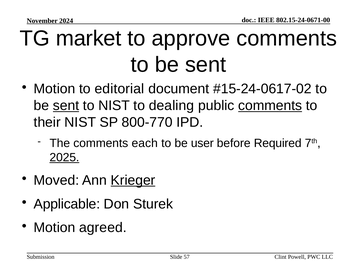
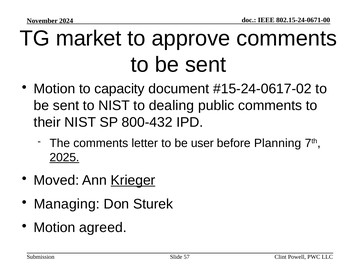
editorial: editorial -> capacity (120, 89)
sent underline: present -> none (66, 105)
comments underline: present -> none (270, 105)
800-770: 800-770 -> 800-432 (147, 122)
each: each -> letter (145, 143)
Required: Required -> Planning (278, 143)
Applicable: Applicable -> Managing (67, 204)
